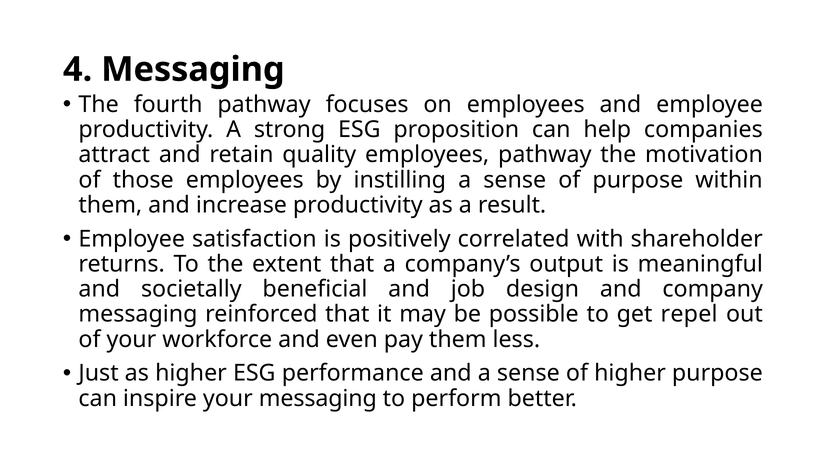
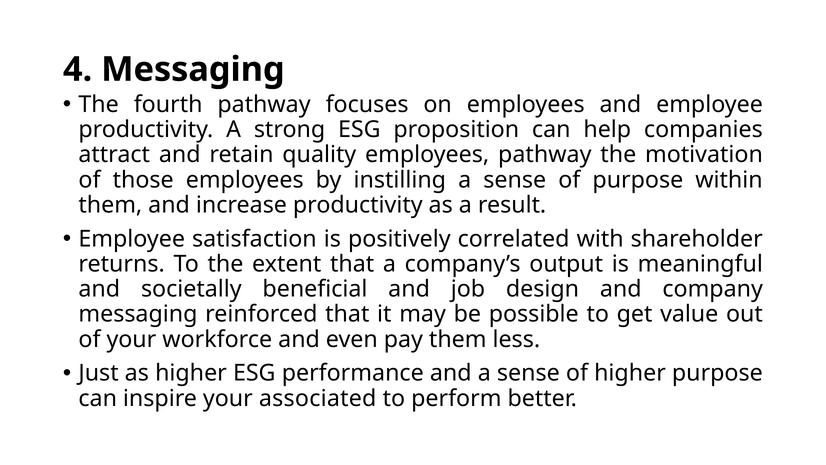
repel: repel -> value (689, 314)
your messaging: messaging -> associated (318, 398)
